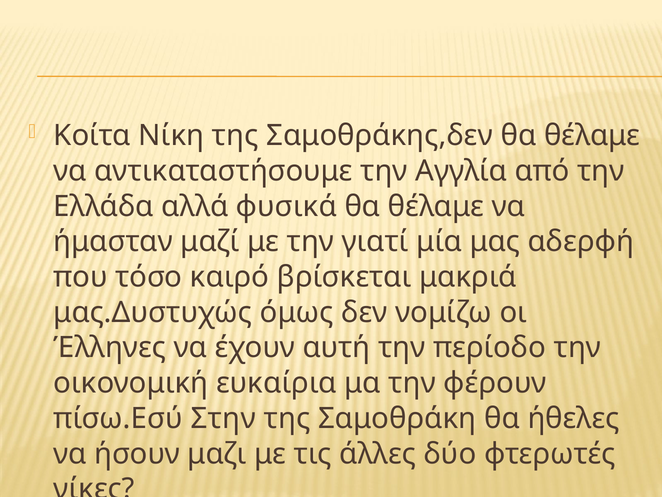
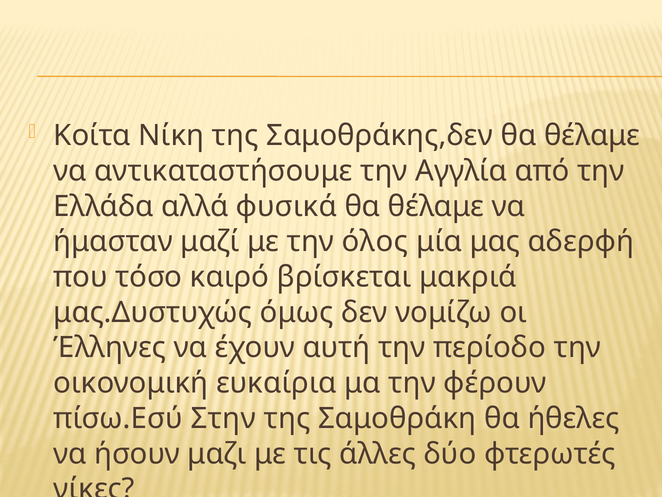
γιατί: γιατί -> όλος (375, 241)
